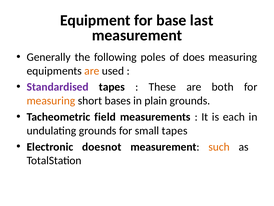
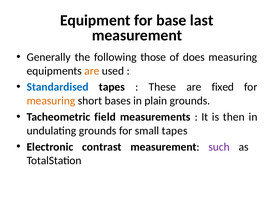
poles: poles -> those (153, 57)
Standardised colour: purple -> blue (58, 87)
both: both -> fixed (223, 87)
each: each -> then (234, 117)
doesnot: doesnot -> contrast (102, 146)
such colour: orange -> purple (219, 146)
